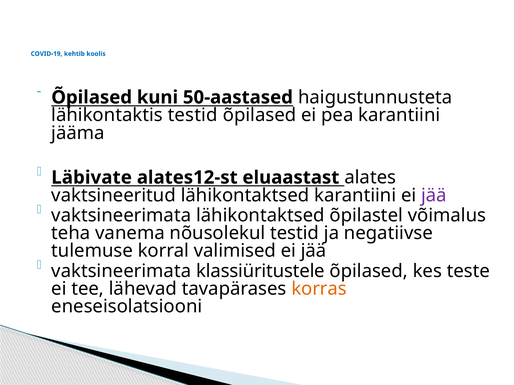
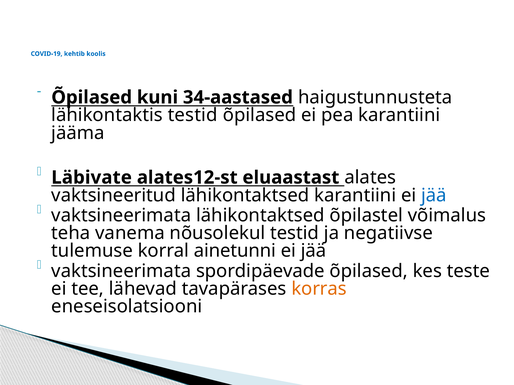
50-aastased: 50-aastased -> 34-aastased (238, 97)
jää colour: purple -> blue (434, 196)
valimised: valimised -> ainetunni (235, 251)
klassiüritustele: klassiüritustele -> spordipäevade (260, 271)
